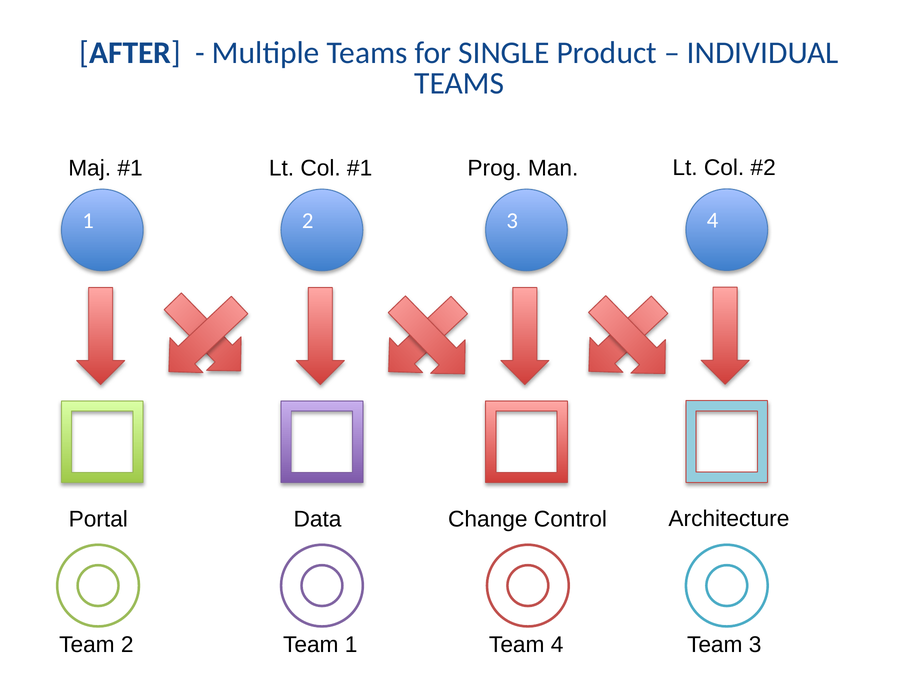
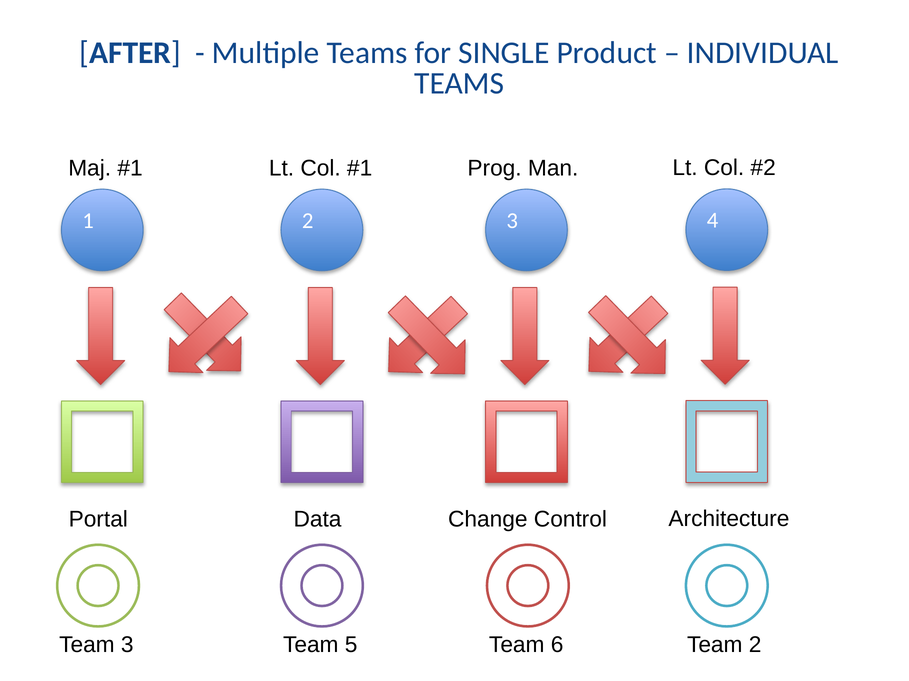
Team 2: 2 -> 3 (127, 645)
Team 1: 1 -> 5 (351, 645)
Team 4: 4 -> 6 (557, 645)
Team 3: 3 -> 2 (755, 645)
